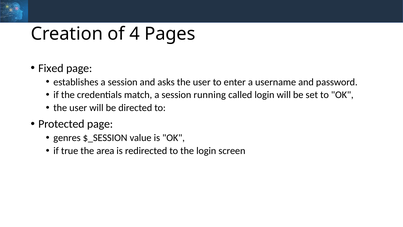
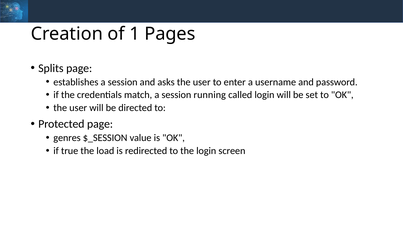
4: 4 -> 1 (135, 34)
Fixed: Fixed -> Splits (51, 68)
area: area -> load (105, 151)
